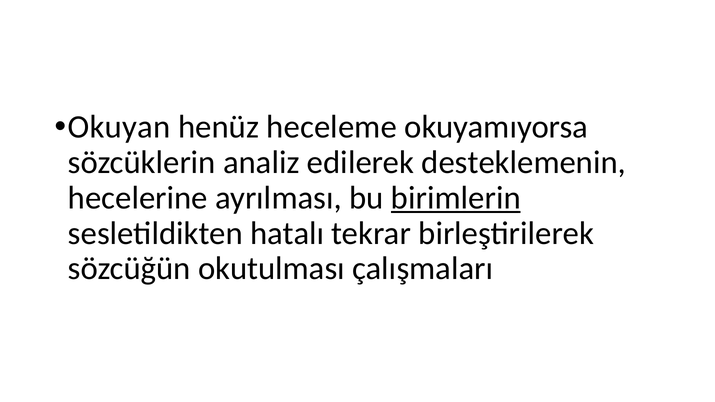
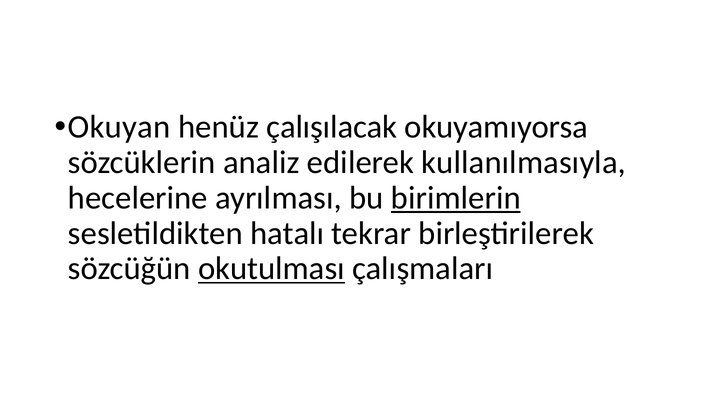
heceleme: heceleme -> çalışılacak (332, 127)
desteklemenin: desteklemenin -> kullanılmasıyla (524, 163)
okutulması underline: none -> present (271, 269)
